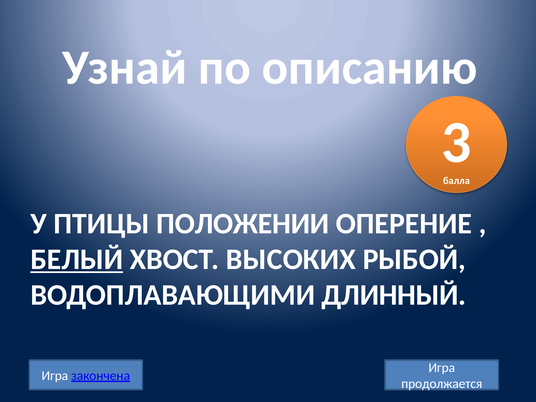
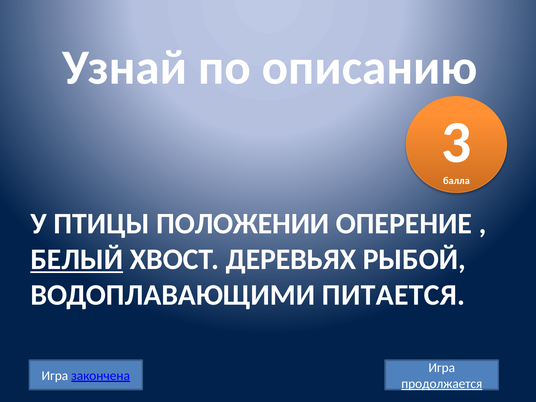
ВЫСОКИХ: ВЫСОКИХ -> ДЕРЕВЬЯХ (291, 259)
ДЛИННЫЙ: ДЛИННЫЙ -> ПИТАЕТСЯ (394, 295)
продолжается underline: none -> present (442, 384)
